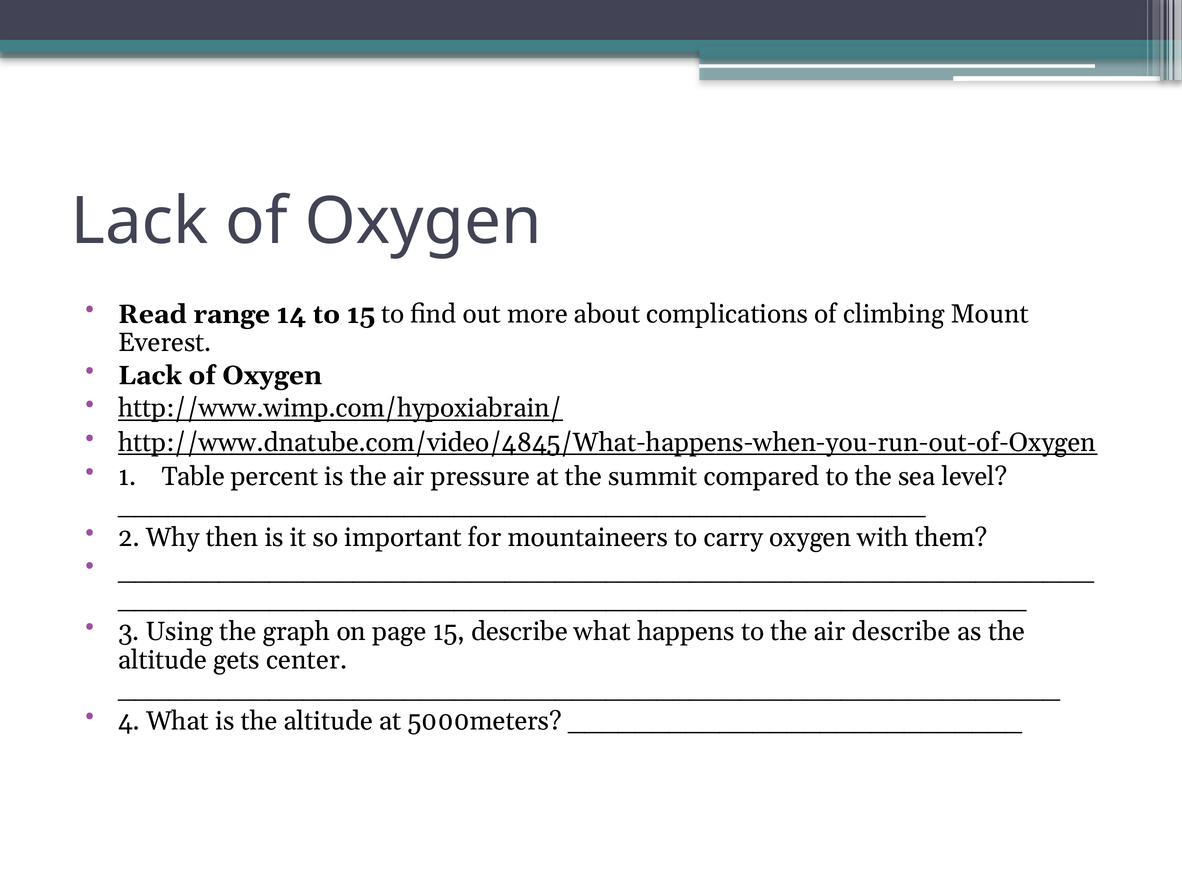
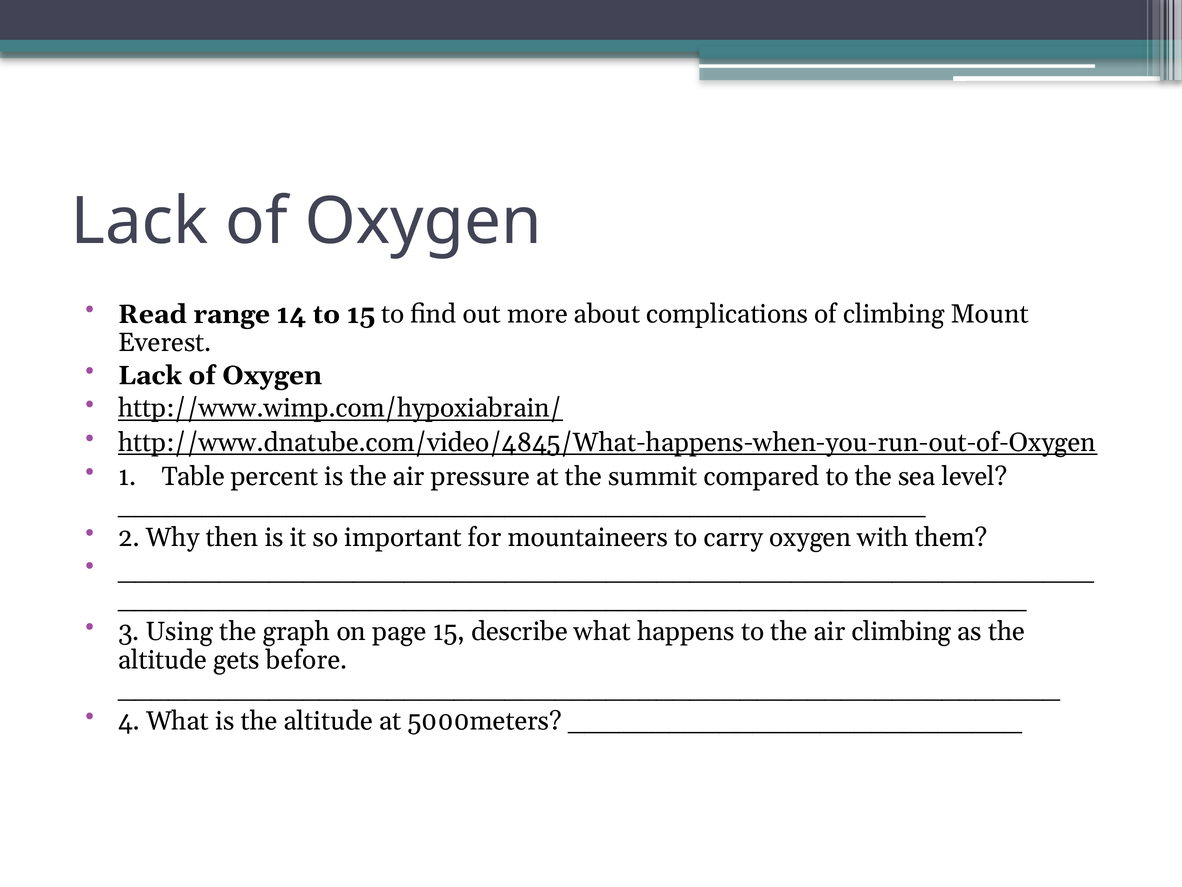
air describe: describe -> climbing (901, 631)
center: center -> before (307, 660)
